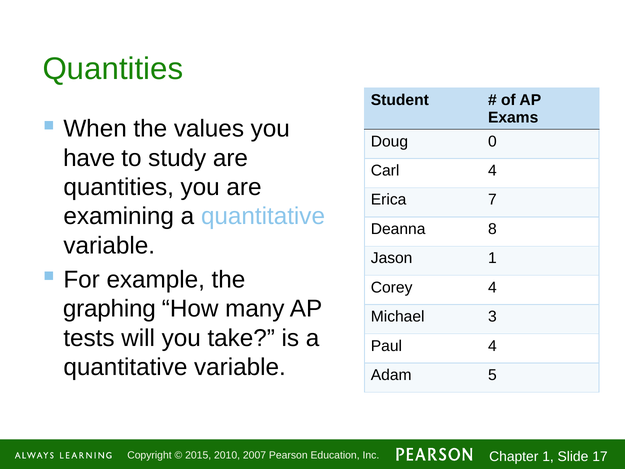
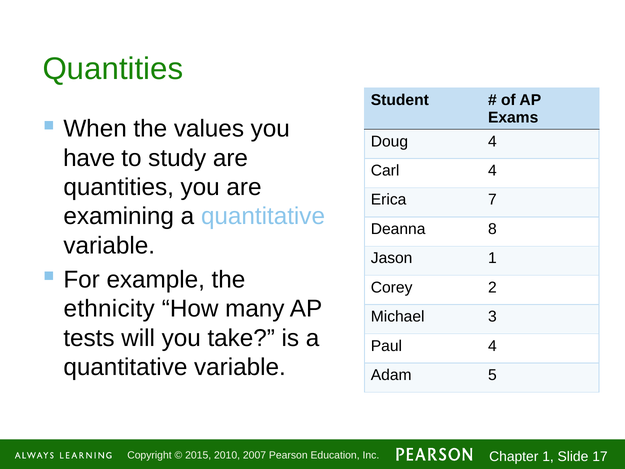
Doug 0: 0 -> 4 (492, 141)
Corey 4: 4 -> 2 (492, 287)
graphing: graphing -> ethnicity (109, 309)
